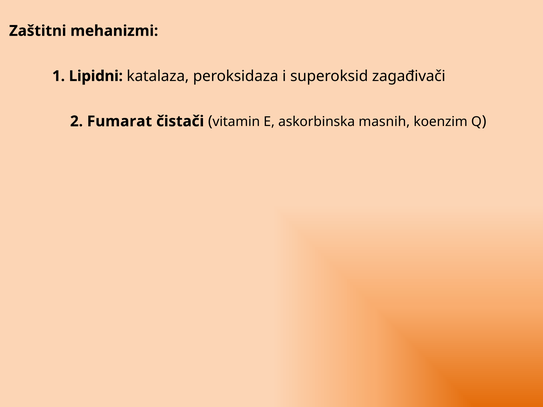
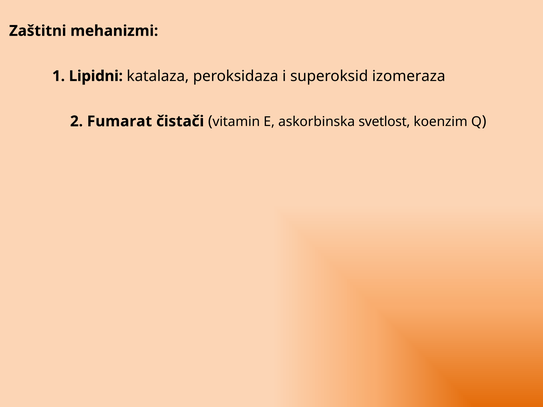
zagađivači: zagađivači -> izomeraza (409, 76)
masnih: masnih -> svetlost (384, 122)
